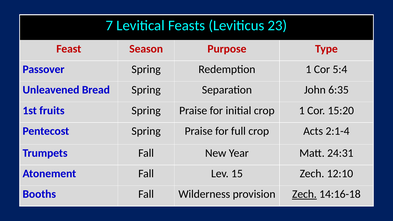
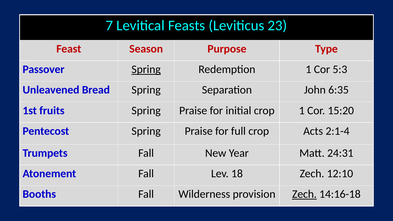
Spring underline: none -> present (146, 69)
5:4: 5:4 -> 5:3 (340, 69)
15: 15 -> 18 (237, 174)
